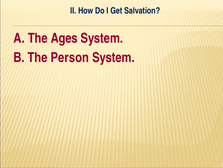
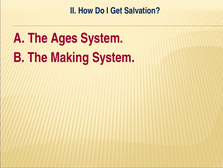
Person: Person -> Making (70, 57)
